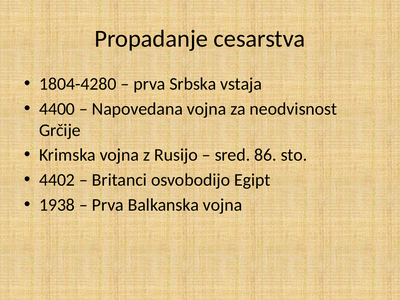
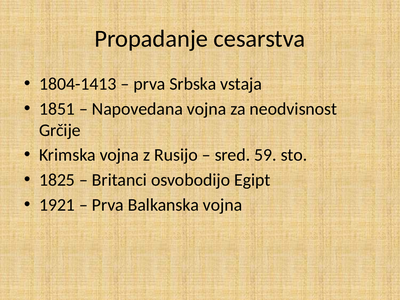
1804-4280: 1804-4280 -> 1804-1413 (78, 84)
4400: 4400 -> 1851 (57, 109)
86: 86 -> 59 (266, 155)
4402: 4402 -> 1825 (57, 180)
1938: 1938 -> 1921 (57, 205)
